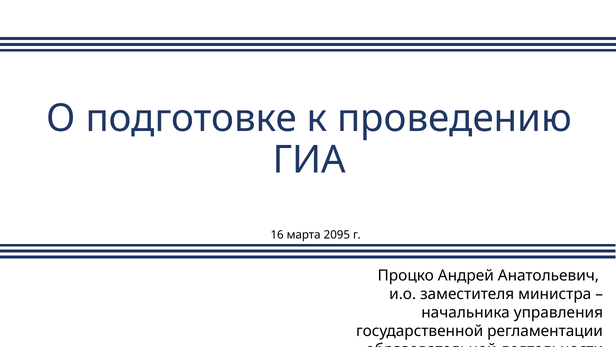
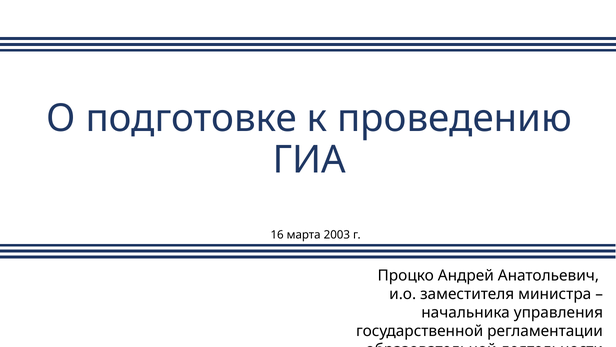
2095: 2095 -> 2003 (337, 235)
